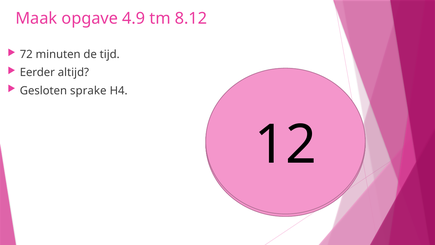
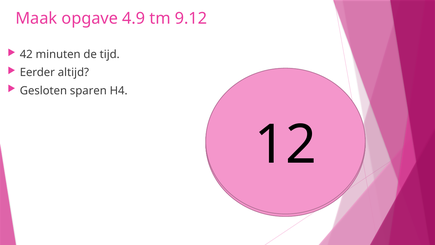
8.12: 8.12 -> 9.12 (191, 18)
72: 72 -> 42 (26, 54)
sprake: sprake -> sparen (88, 91)
